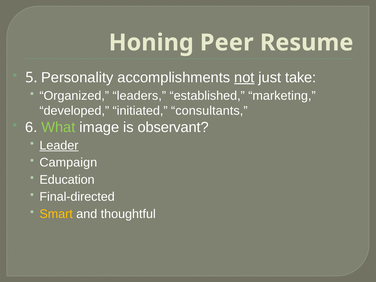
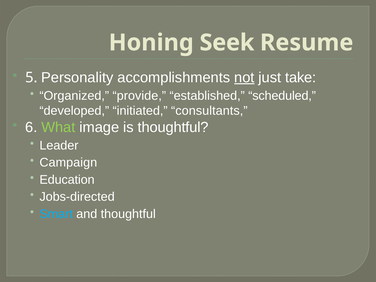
Peer: Peer -> Seek (227, 43)
leaders: leaders -> provide (139, 96)
marketing: marketing -> scheduled (282, 96)
is observant: observant -> thoughtful (173, 127)
Leader underline: present -> none (59, 145)
Final-directed: Final-directed -> Jobs-directed (77, 197)
Smart colour: yellow -> light blue (56, 214)
